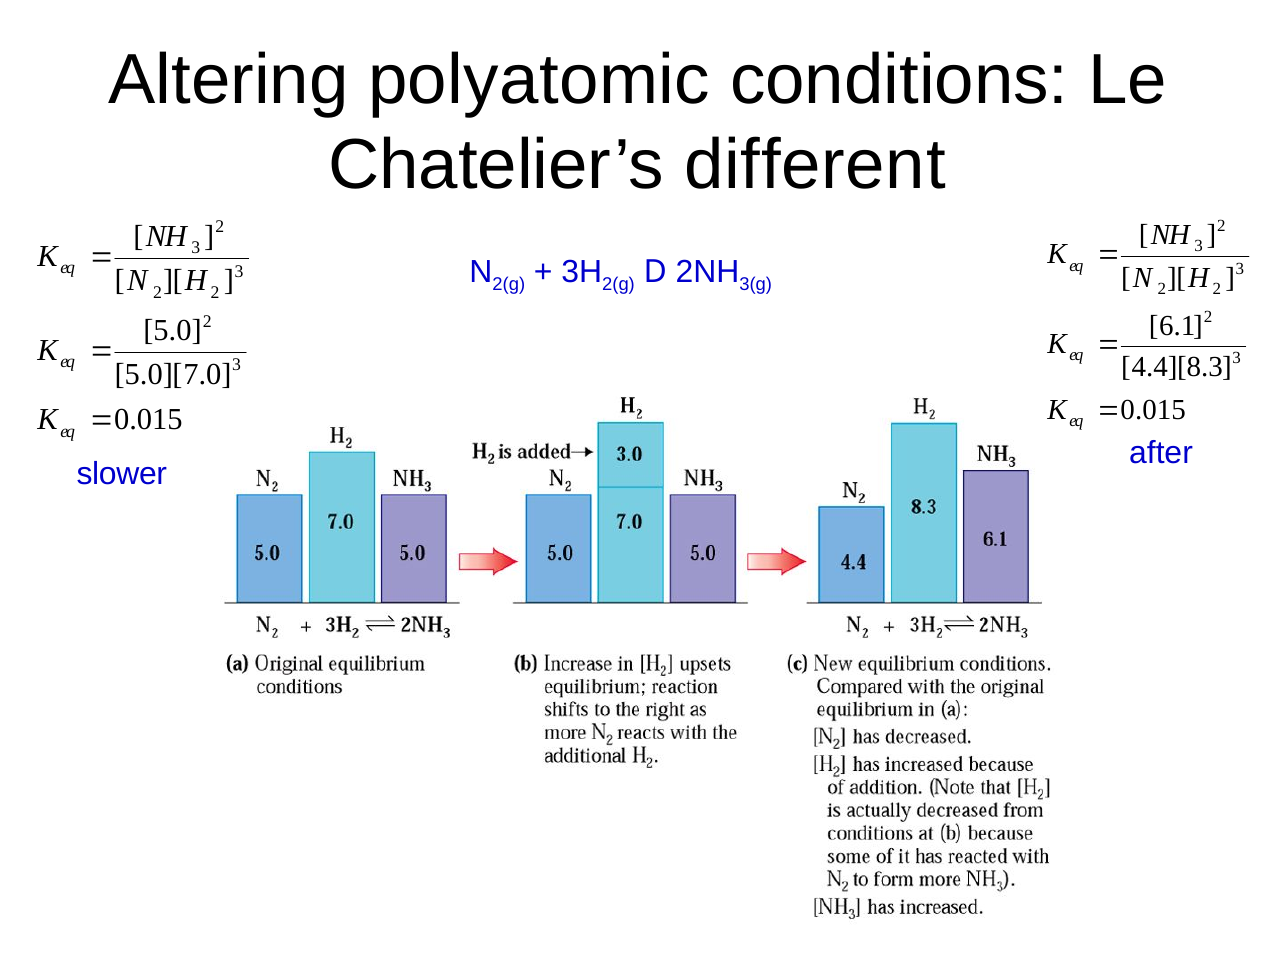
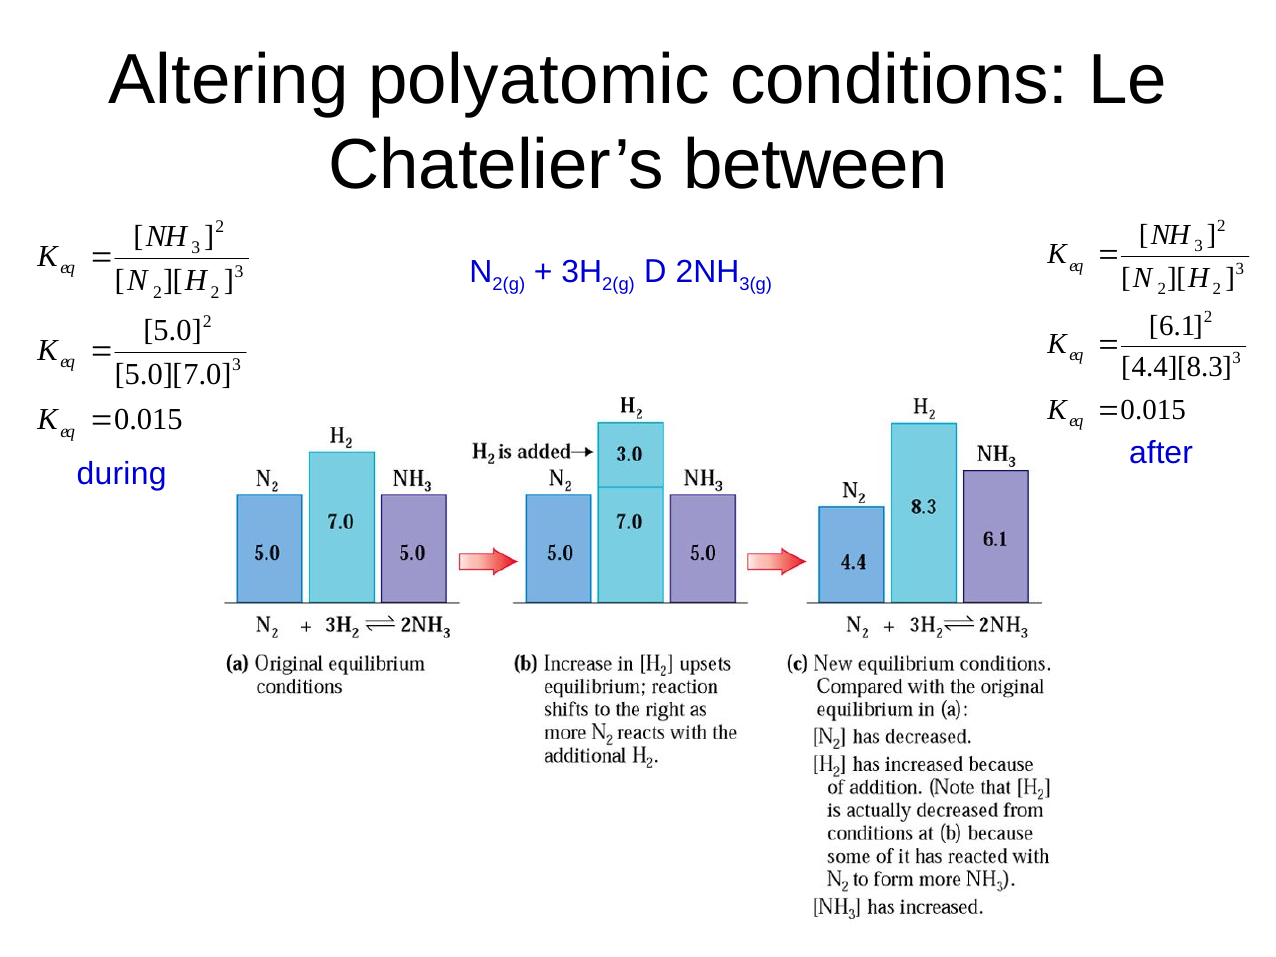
different: different -> between (816, 166)
slower: slower -> during (122, 474)
